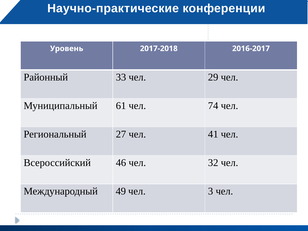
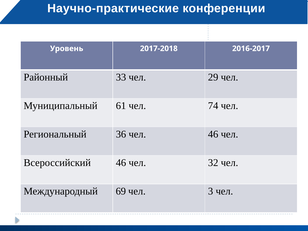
27: 27 -> 36 (121, 134)
чел 41: 41 -> 46 (213, 134)
49: 49 -> 69 (121, 191)
